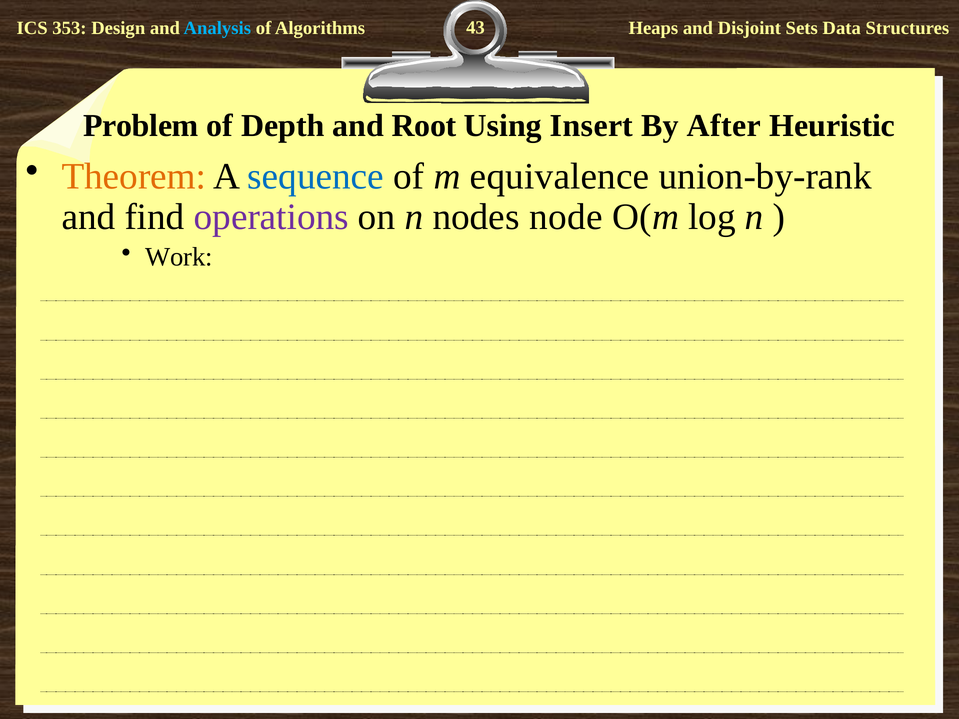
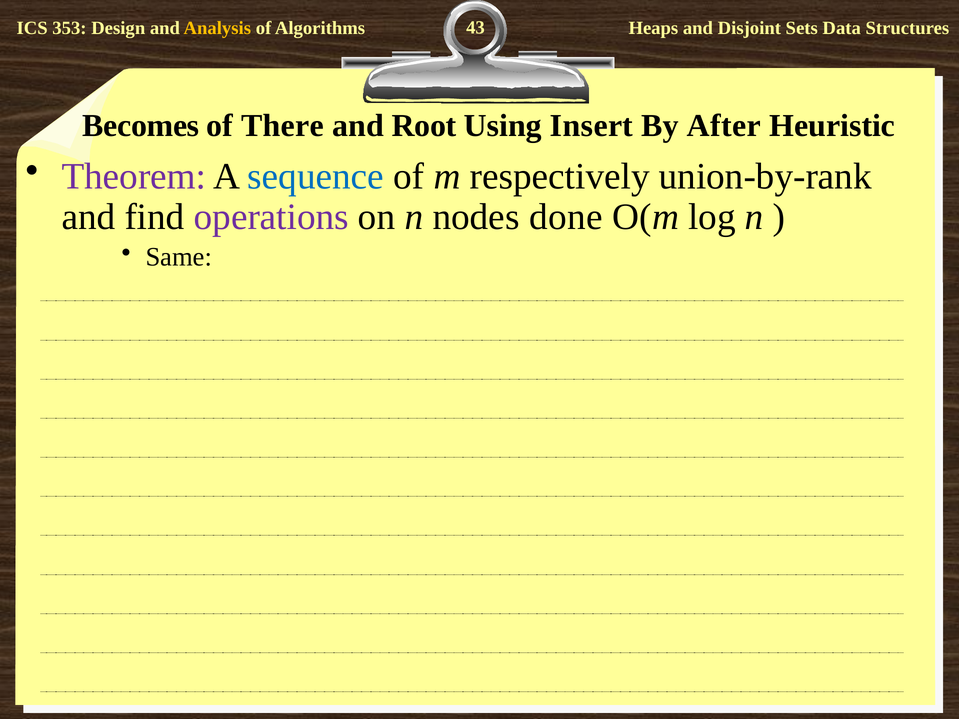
Analysis colour: light blue -> yellow (217, 28)
Problem: Problem -> Becomes (141, 126)
Depth: Depth -> There (283, 126)
Theorem colour: orange -> purple (134, 177)
equivalence: equivalence -> respectively (560, 177)
node: node -> done (566, 217)
Work: Work -> Same (179, 257)
